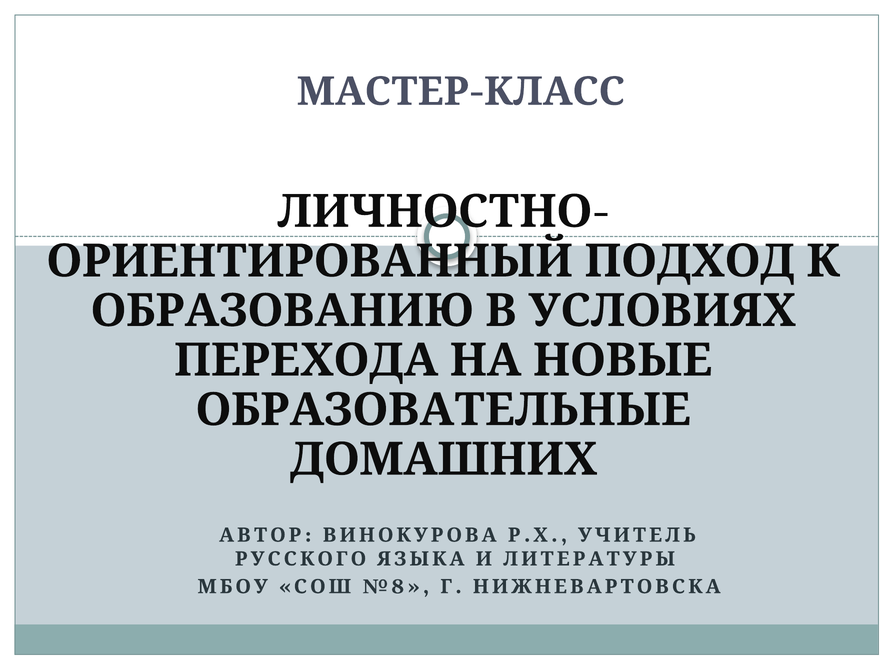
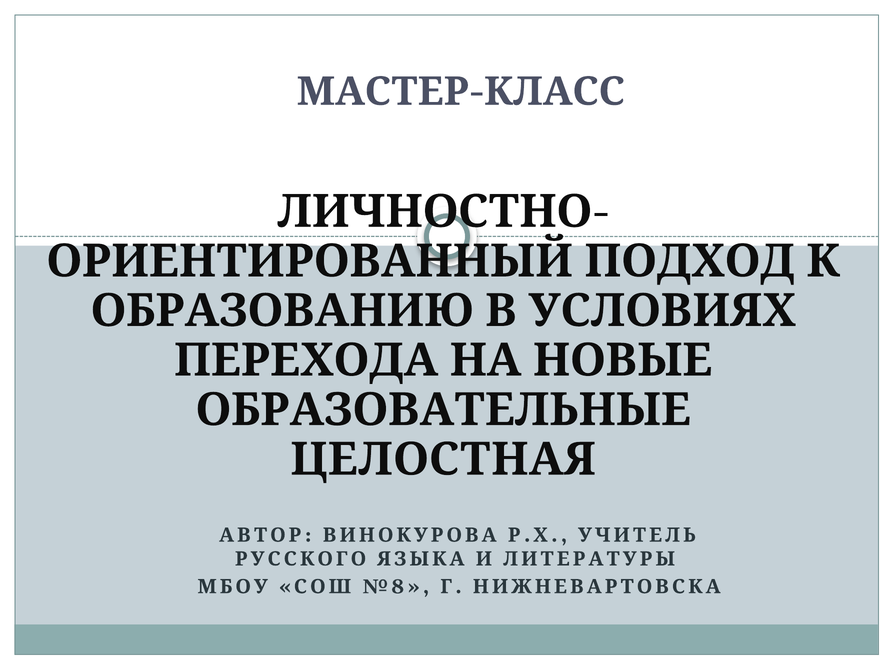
ДОМАШНИХ: ДОМАШНИХ -> ЦЕЛОСТНАЯ (443, 460)
